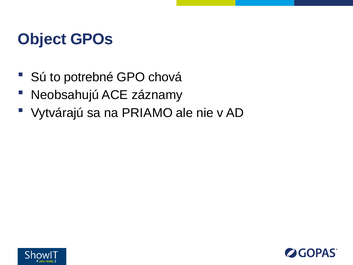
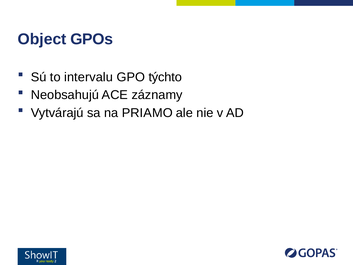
potrebné: potrebné -> intervalu (89, 77)
chová: chová -> týchto (165, 77)
